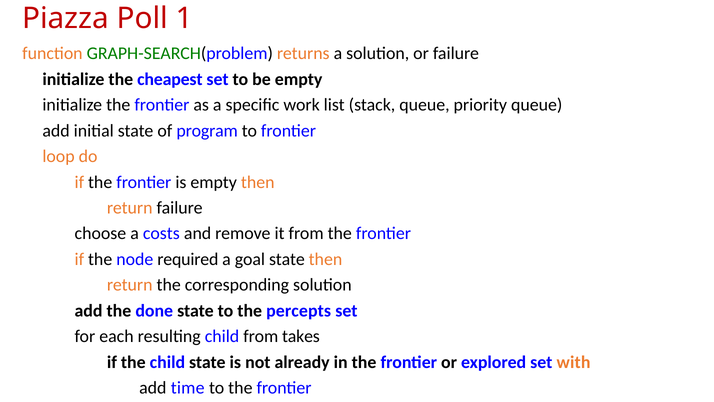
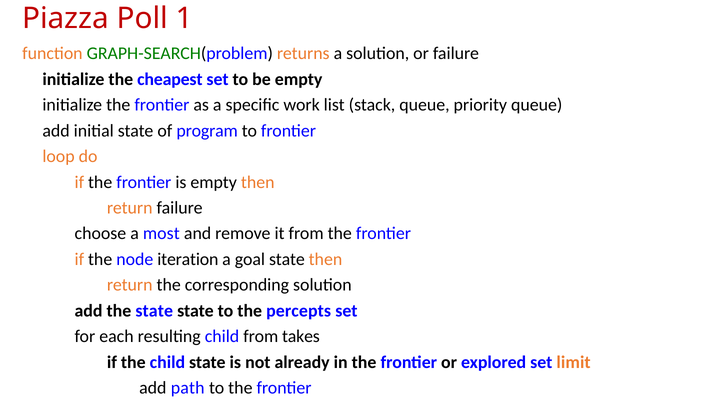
costs: costs -> most (161, 233)
required: required -> iteration (188, 259)
the done: done -> state (154, 310)
with: with -> limit (574, 362)
time: time -> path (188, 388)
